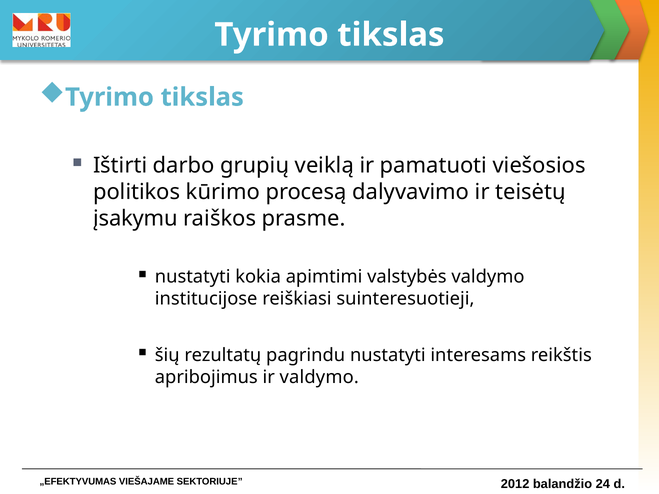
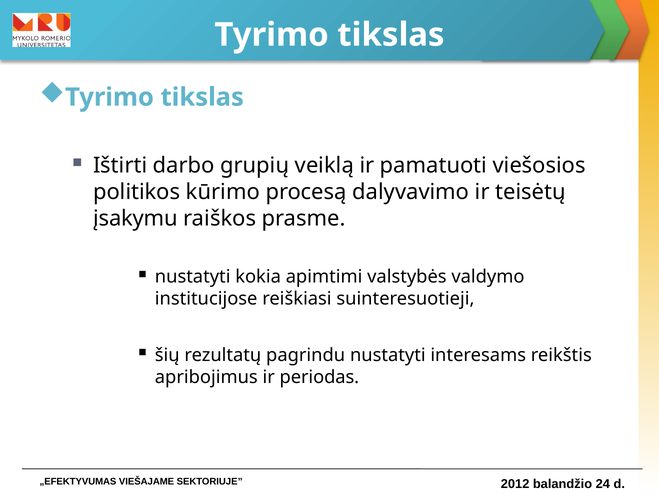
ir valdymo: valdymo -> periodas (319, 377)
